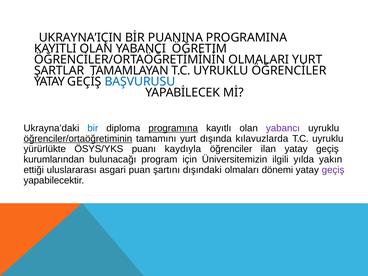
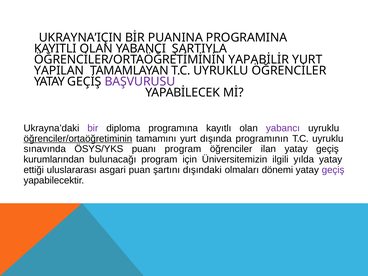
ÖĞRETIM: ÖĞRETIM -> ŞARTIYLA (199, 49)
OLMALARI: OLMALARI -> YAPABİLİR (259, 60)
ŞARTLAR: ŞARTLAR -> YAPILAN (59, 71)
BAŞVURUSU colour: blue -> purple (140, 82)
bir colour: blue -> purple (93, 128)
programına underline: present -> none (173, 128)
kılavuzlarda: kılavuzlarda -> programının (262, 139)
yürürlükte: yürürlükte -> sınavında (45, 149)
puanı kaydıyla: kaydıyla -> program (183, 149)
yılda yakın: yakın -> yatay (331, 160)
